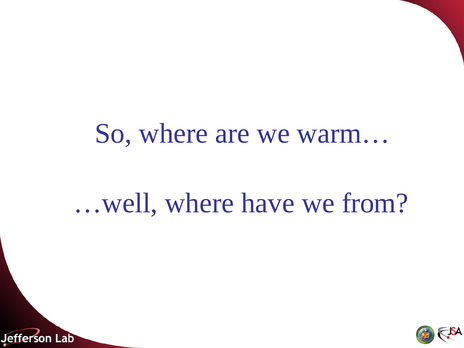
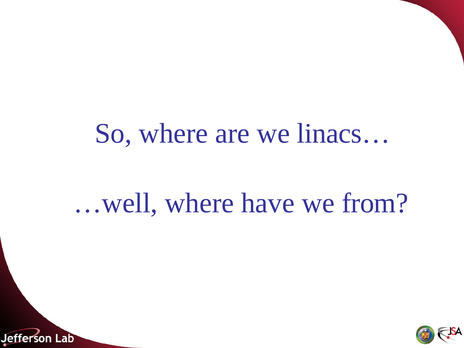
warm…: warm… -> linacs… (344, 133)
